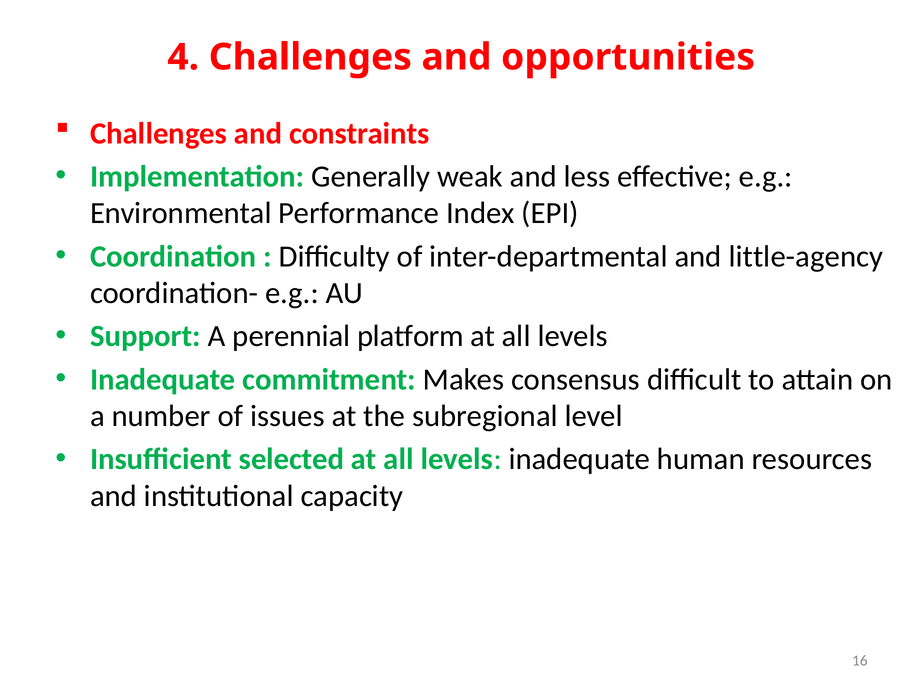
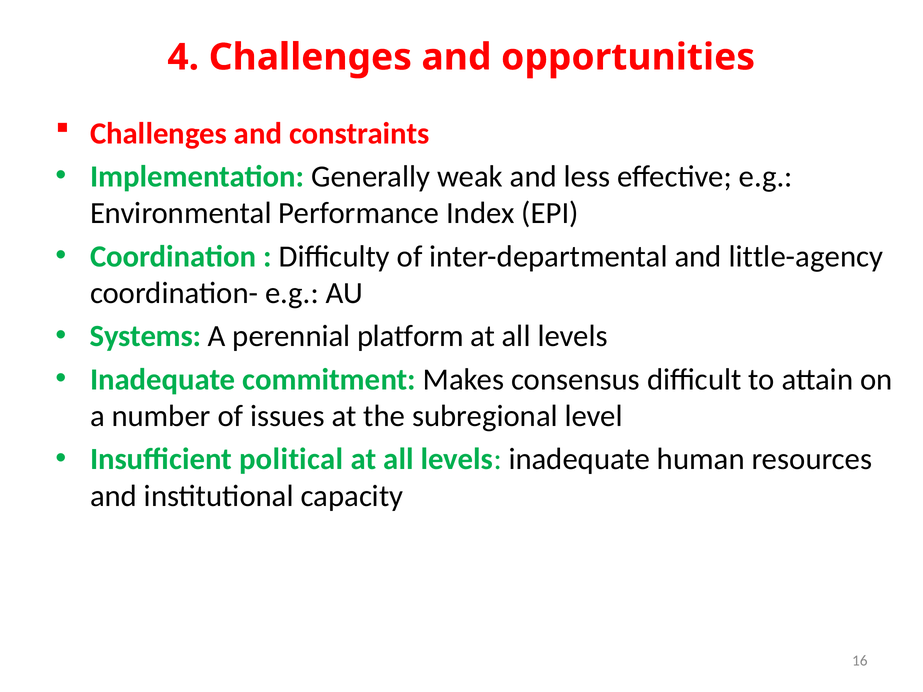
Support: Support -> Systems (146, 336)
selected: selected -> political (291, 459)
